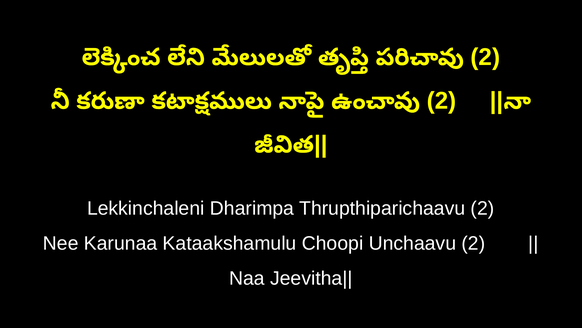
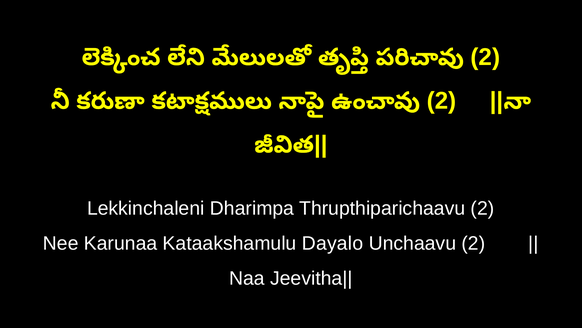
Choopi: Choopi -> Dayalo (333, 243)
